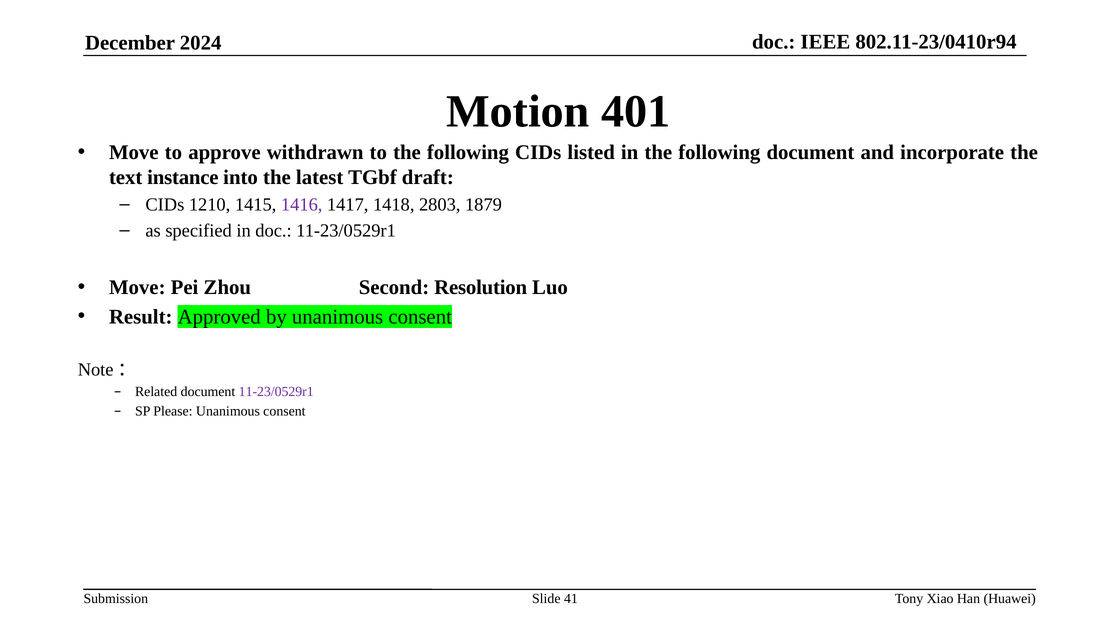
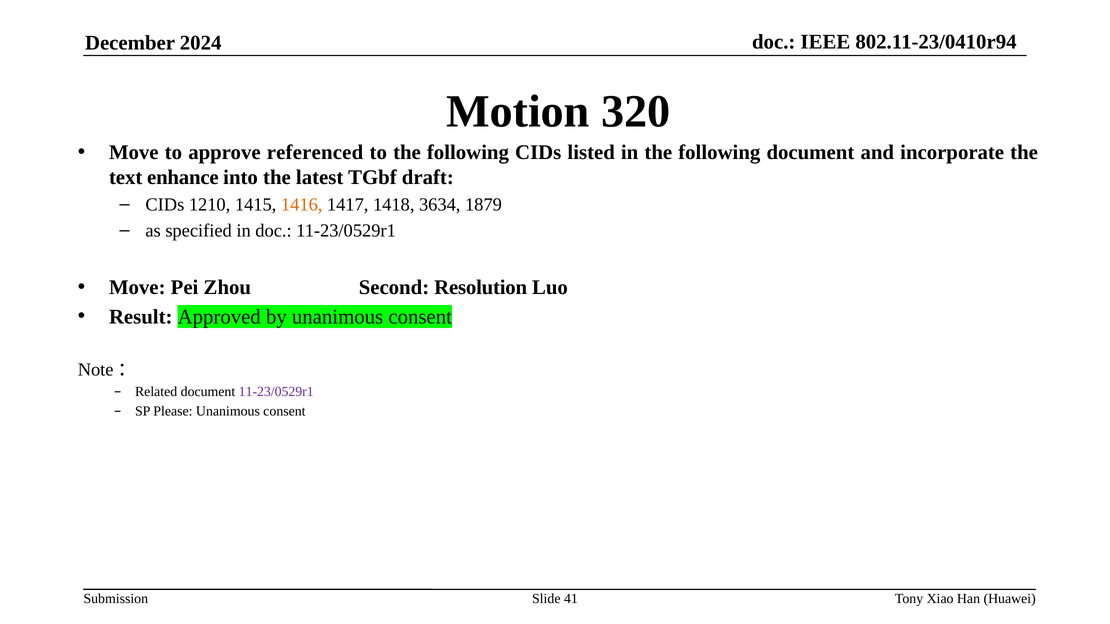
401: 401 -> 320 (636, 111)
withdrawn: withdrawn -> referenced (315, 153)
instance: instance -> enhance (183, 178)
1416 colour: purple -> orange (302, 205)
2803: 2803 -> 3634 (440, 205)
